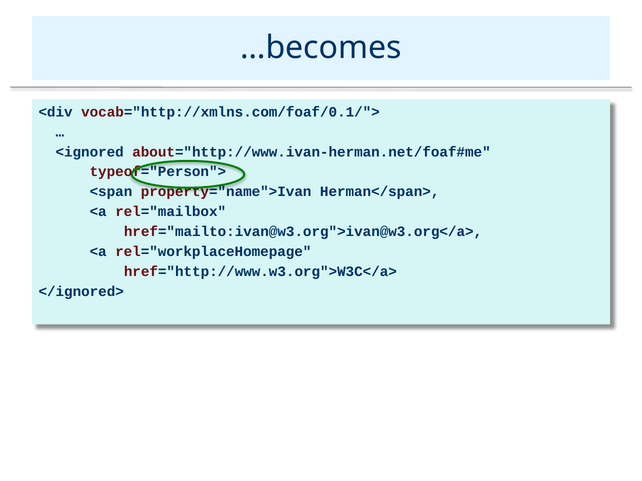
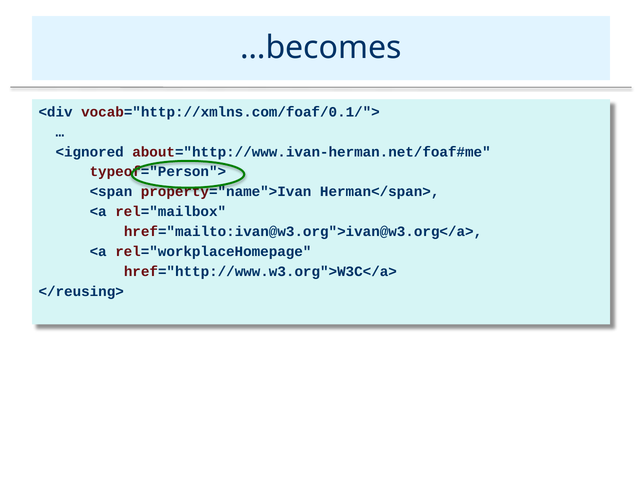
</ignored>: </ignored> -> </reusing> (81, 292)
